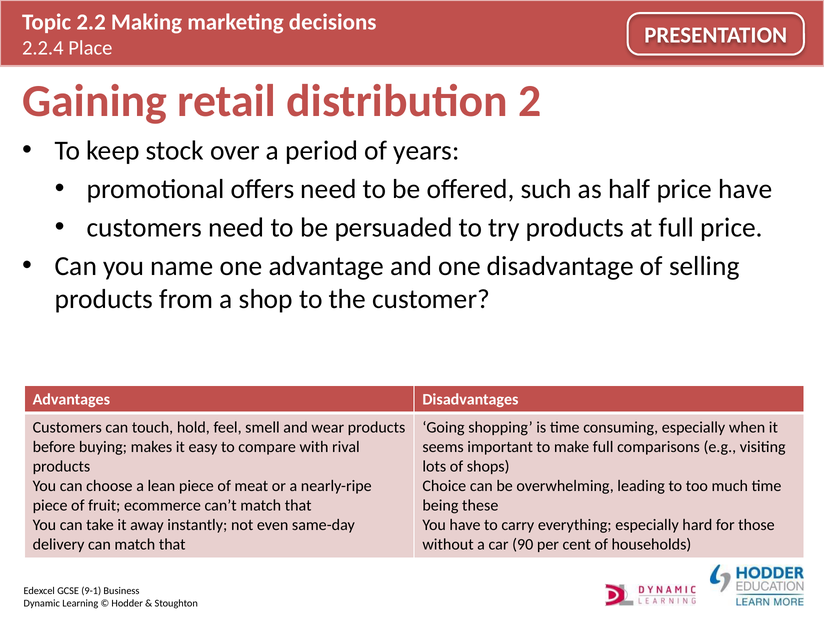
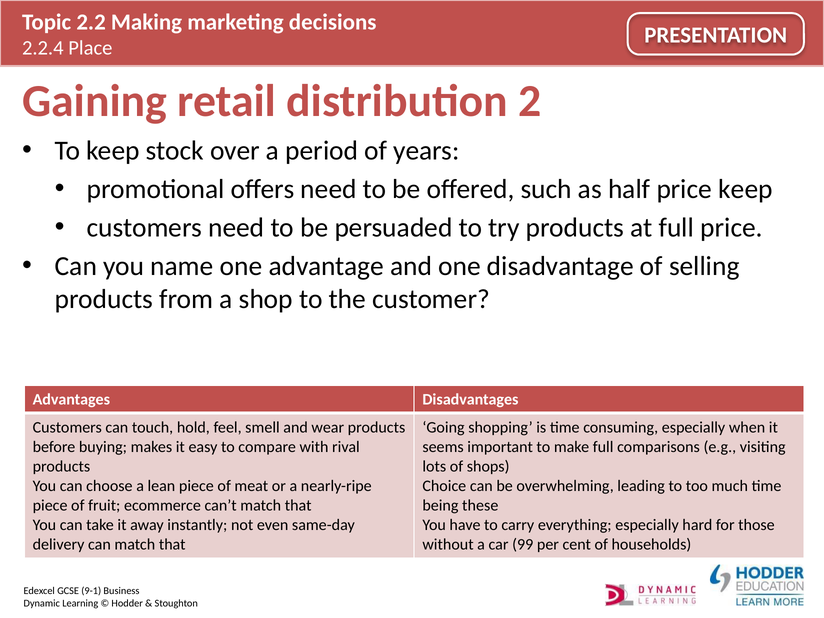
price have: have -> keep (745, 189)
90: 90 -> 99 (523, 544)
